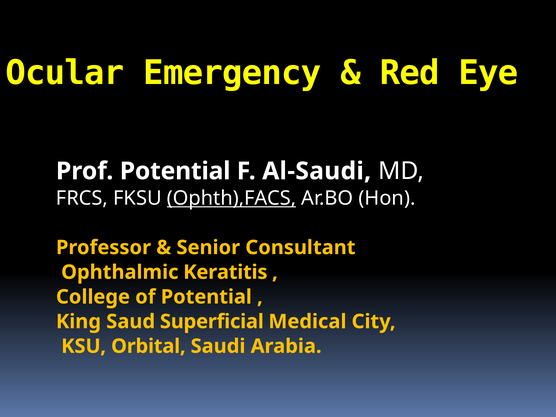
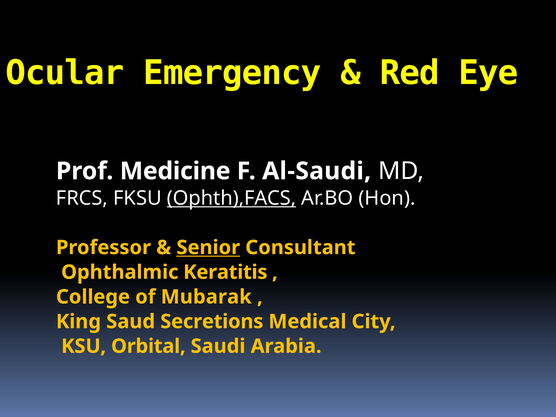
Prof Potential: Potential -> Medicine (175, 171)
Senior underline: none -> present (208, 248)
of Potential: Potential -> Mubarak (206, 297)
Superficial: Superficial -> Secretions (212, 322)
